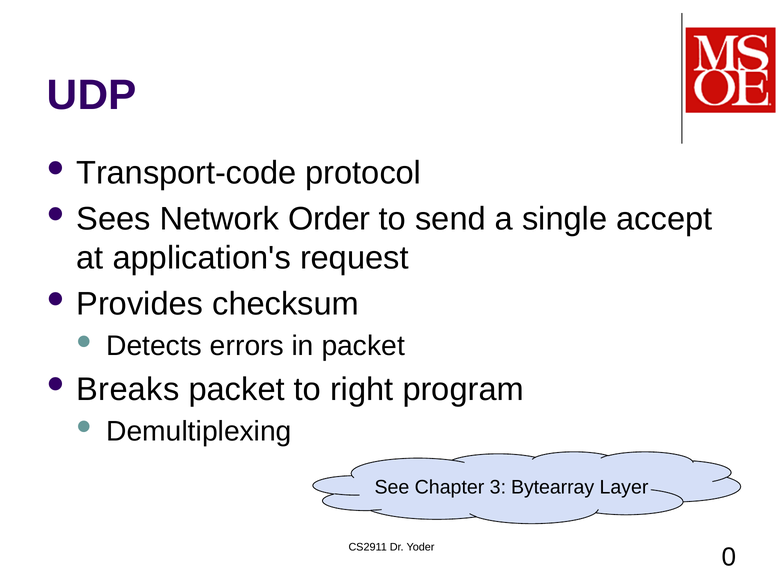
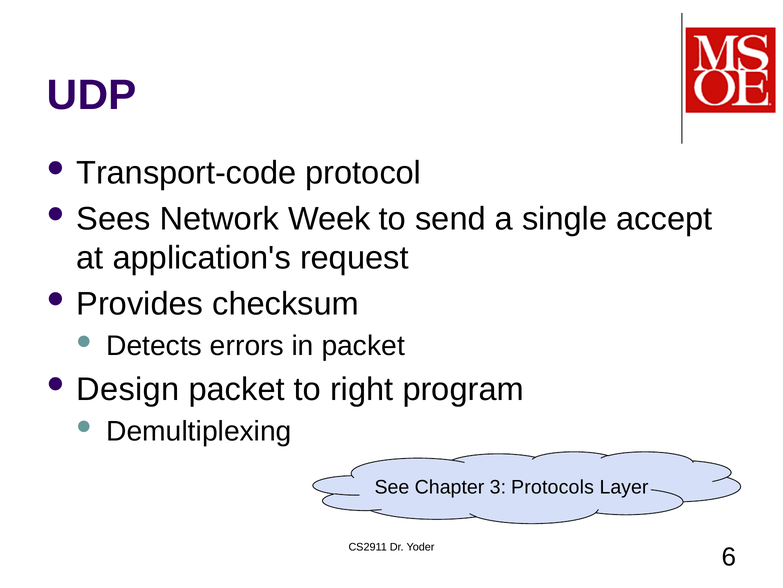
Order: Order -> Week (329, 219)
Breaks: Breaks -> Design (128, 389)
Bytearray: Bytearray -> Protocols (553, 487)
0: 0 -> 6 (729, 556)
